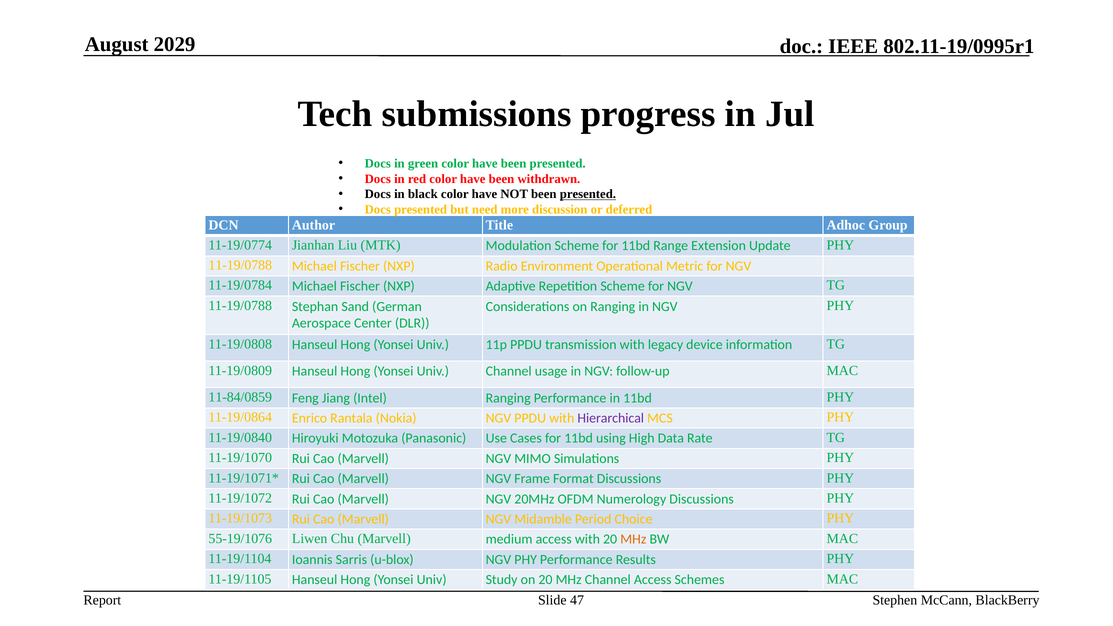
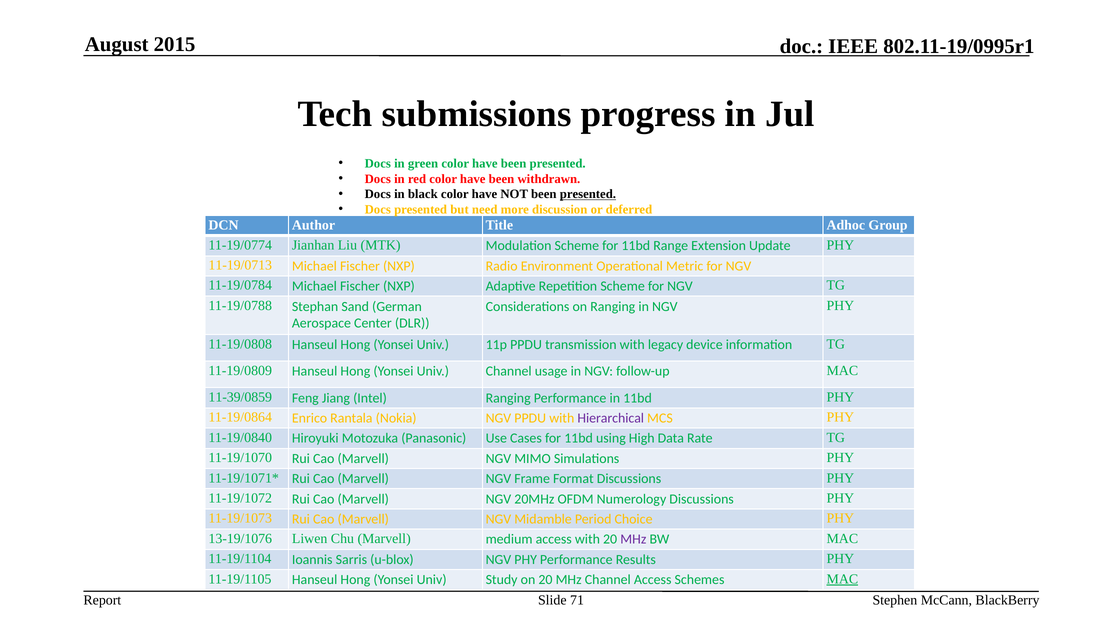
2029: 2029 -> 2015 (175, 44)
11-19/0788: 11-19/0788 -> 11-19/0713 (240, 265)
11-84/0859: 11-84/0859 -> 11-39/0859 (240, 397)
55-19/1076: 55-19/1076 -> 13-19/1076 (240, 539)
MHz colour: orange -> purple (633, 539)
MAC underline: none -> present (842, 579)
47: 47 -> 71 (577, 600)
